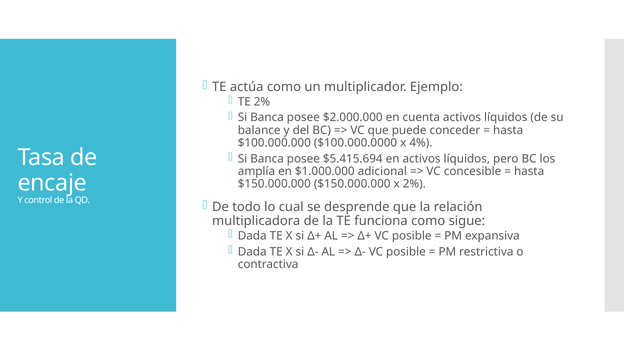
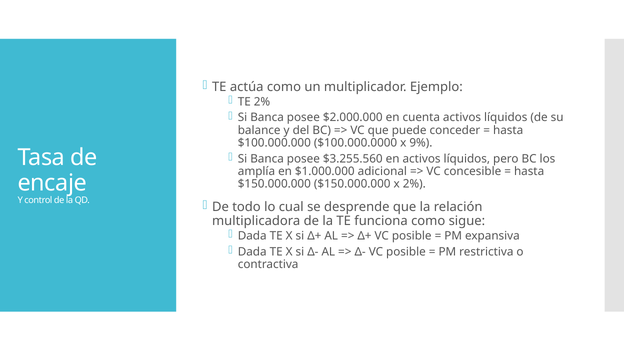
4%: 4% -> 9% (421, 143)
$5.415.694: $5.415.694 -> $3.255.560 (353, 159)
